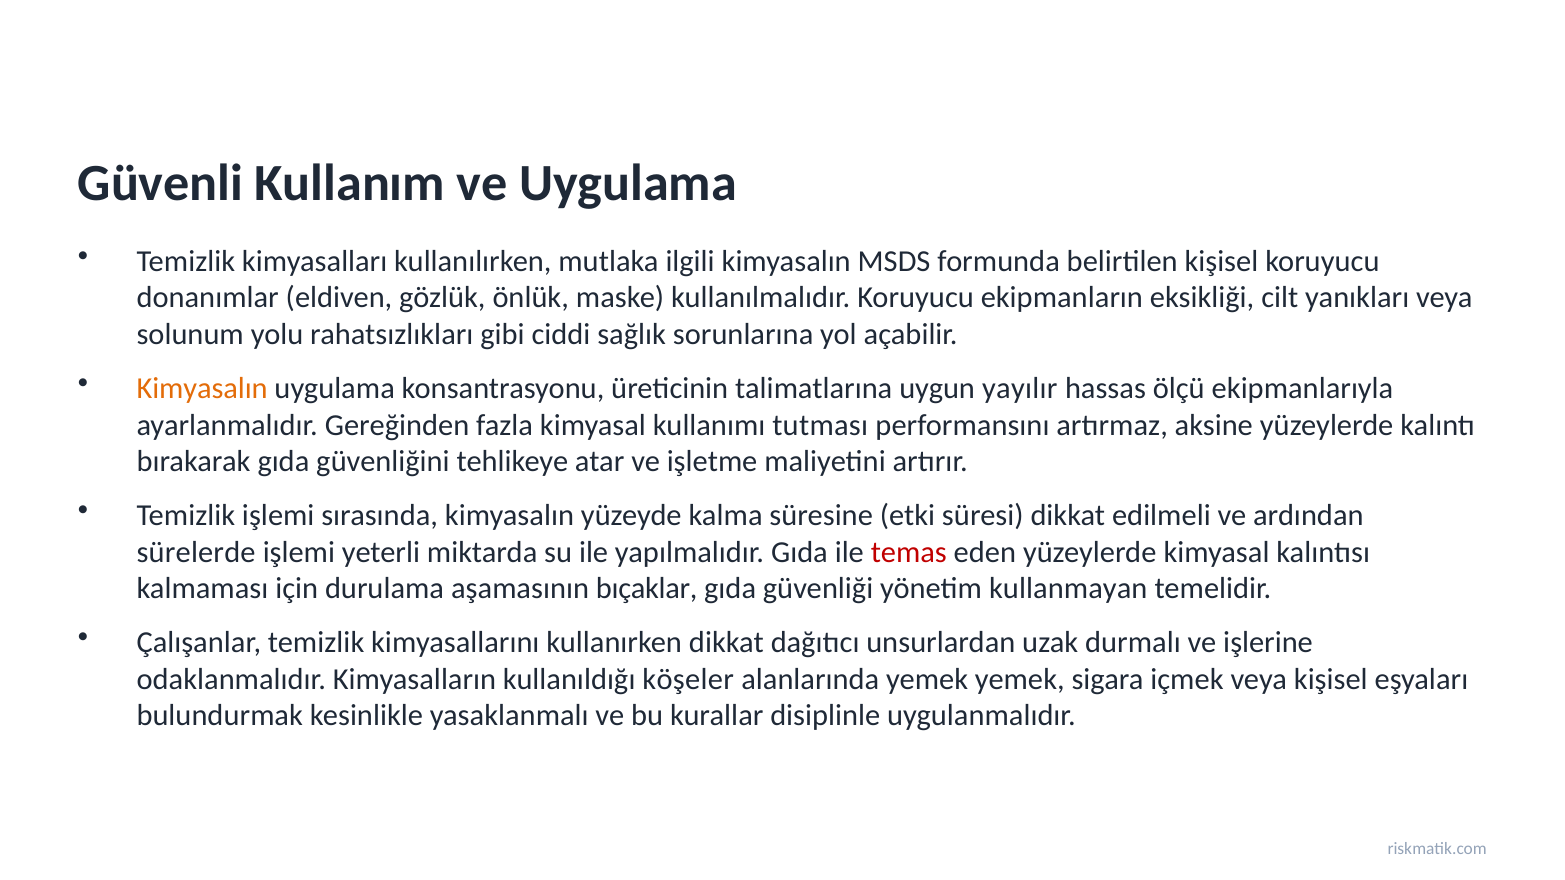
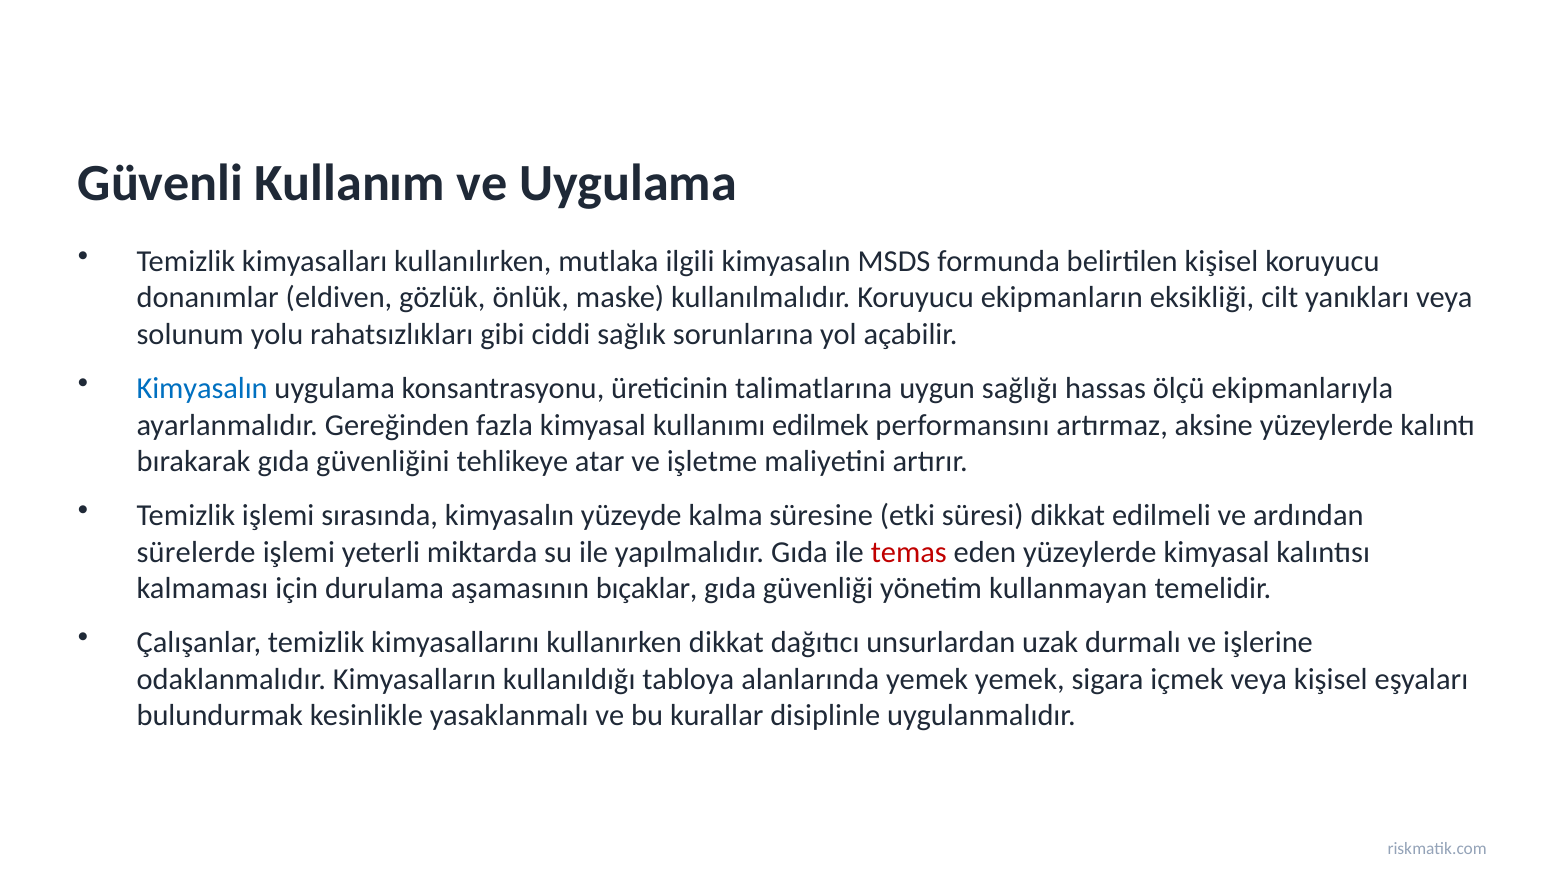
Kimyasalın colour: orange -> blue (202, 389)
yayılır: yayılır -> sağlığı (1020, 389)
tutması: tutması -> edilmek (820, 425)
köşeler: köşeler -> tabloya (688, 680)
